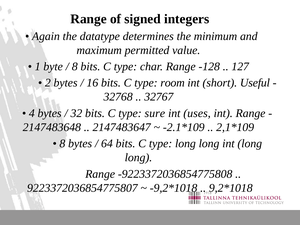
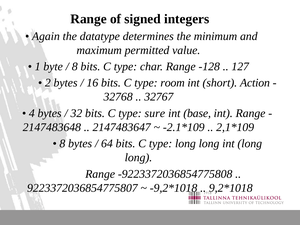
Useful: Useful -> Action (255, 83)
uses: uses -> base (197, 113)
